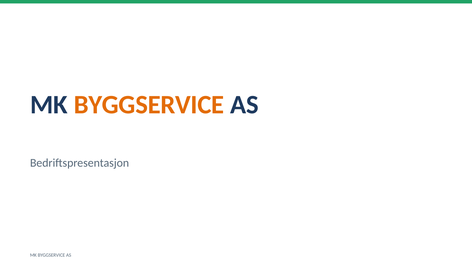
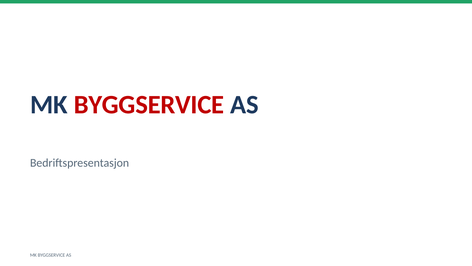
BYGGSERVICE colour: orange -> red (149, 105)
